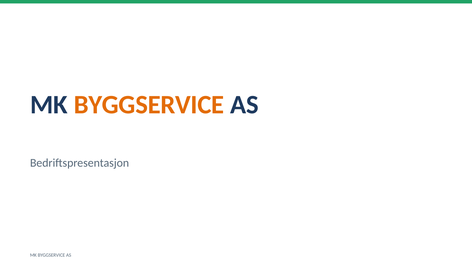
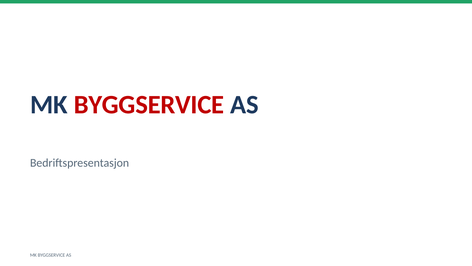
BYGGSERVICE colour: orange -> red (149, 105)
